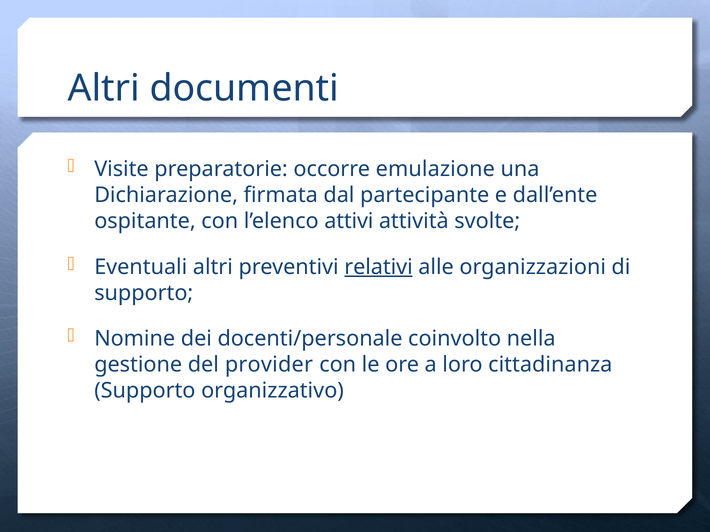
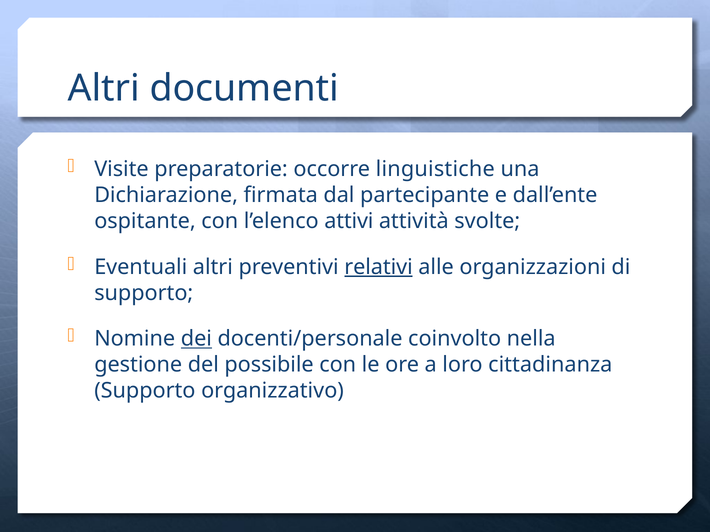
emulazione: emulazione -> linguistiche (435, 169)
dei underline: none -> present (196, 339)
provider: provider -> possibile (269, 365)
